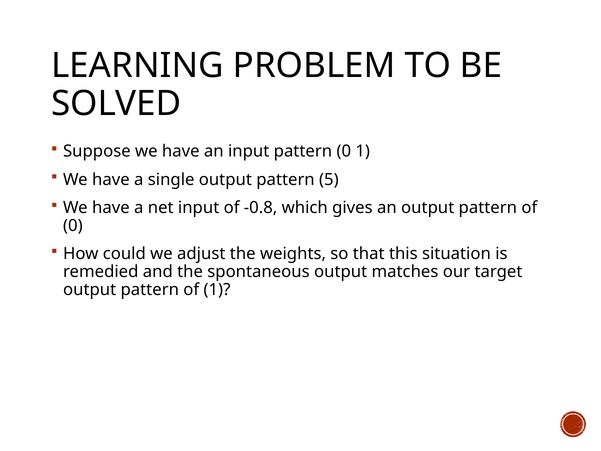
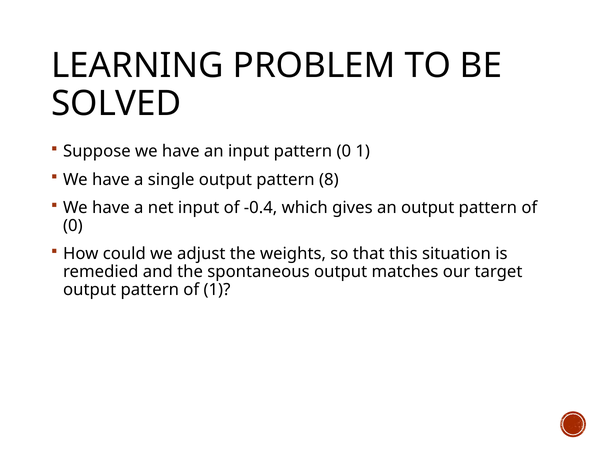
5: 5 -> 8 (329, 179)
-0.8: -0.8 -> -0.4 (261, 207)
